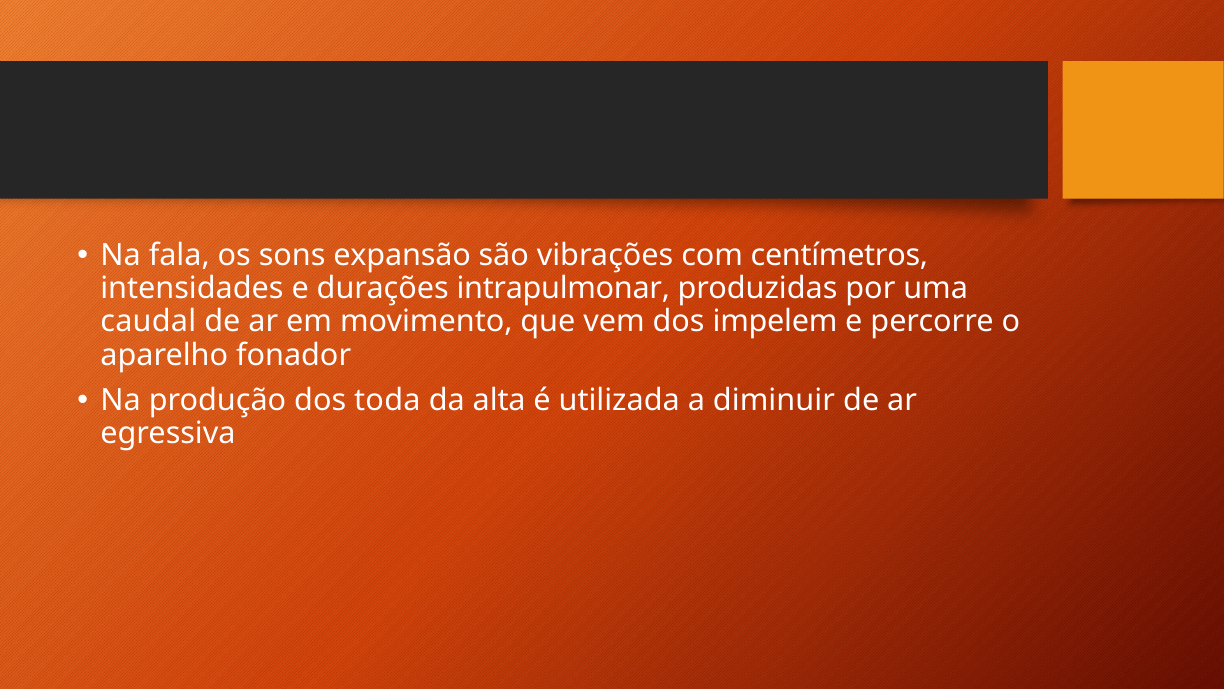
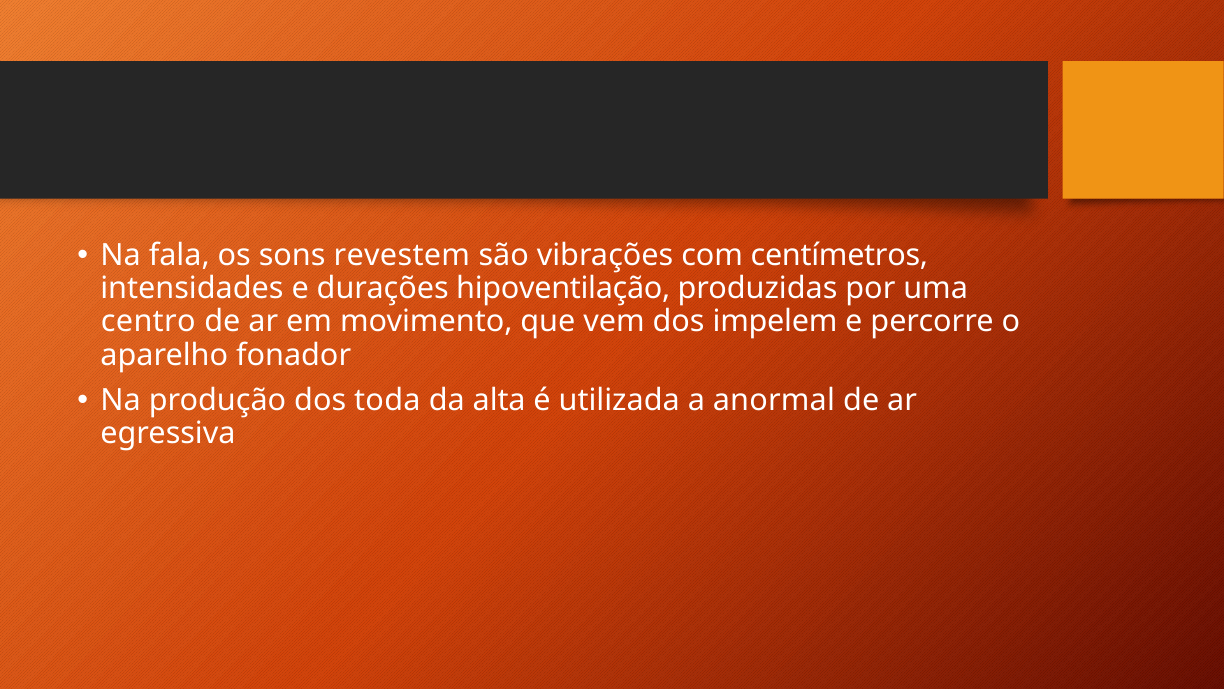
expansão: expansão -> revestem (402, 256)
intrapulmonar: intrapulmonar -> hipoventilação (563, 289)
caudal: caudal -> centro (148, 322)
diminuir: diminuir -> anormal (774, 400)
